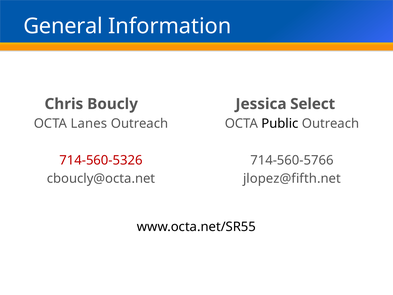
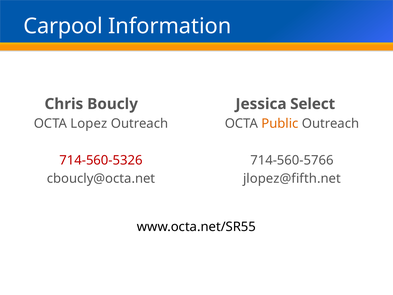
General: General -> Carpool (63, 26)
Lanes: Lanes -> Lopez (89, 123)
Public colour: black -> orange (280, 123)
